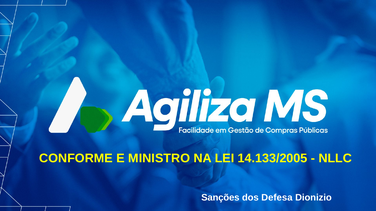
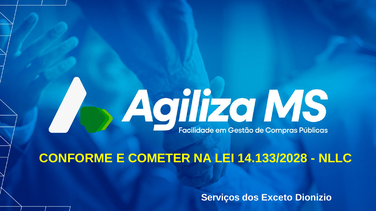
MINISTRO: MINISTRO -> COMETER (159, 159)
14.133/2005: 14.133/2005 -> 14.133/2028 (273, 159)
Sanções: Sanções -> Serviços (220, 198)
Defesa: Defesa -> Exceto (277, 198)
